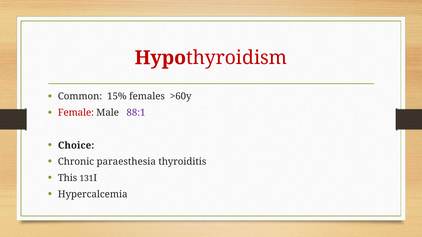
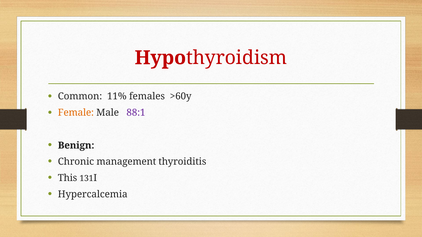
15%: 15% -> 11% (117, 97)
Female colour: red -> orange (76, 113)
Choice: Choice -> Benign (76, 146)
paraesthesia: paraesthesia -> management (126, 162)
